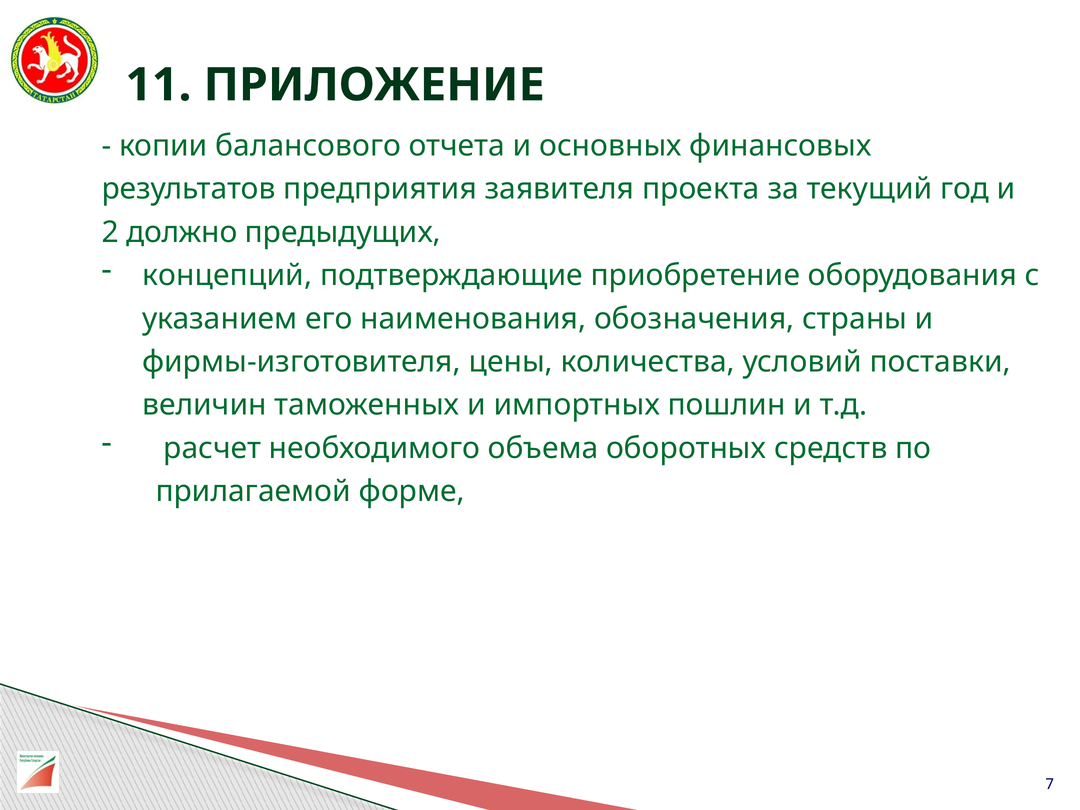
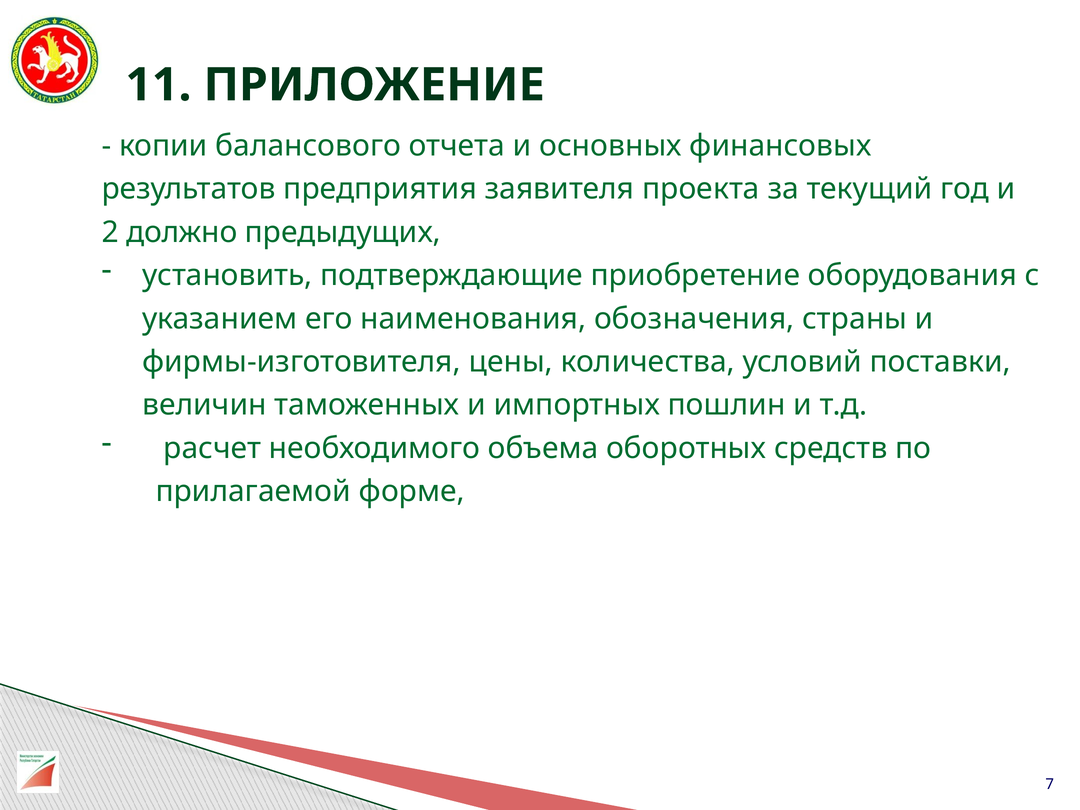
концепций: концепций -> установить (227, 275)
